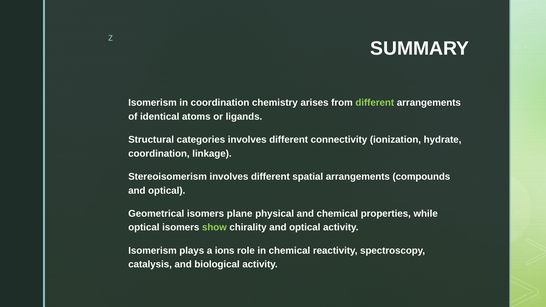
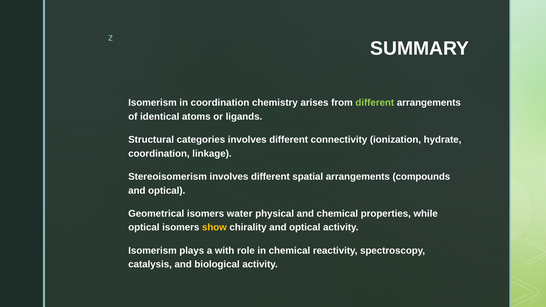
plane: plane -> water (240, 214)
show colour: light green -> yellow (214, 228)
ions: ions -> with (225, 251)
